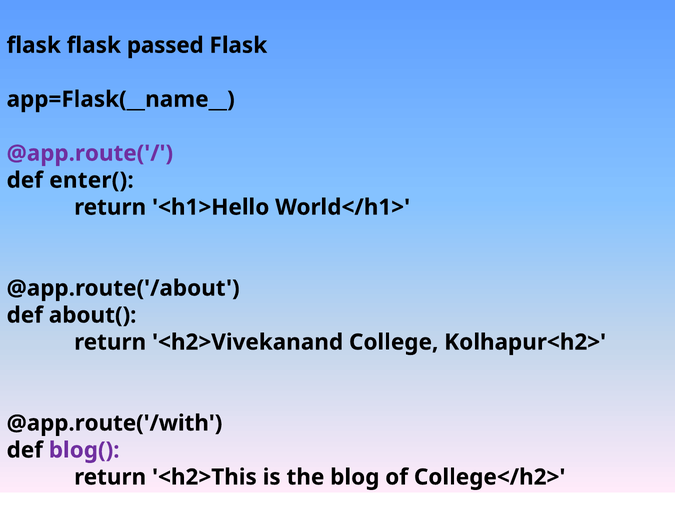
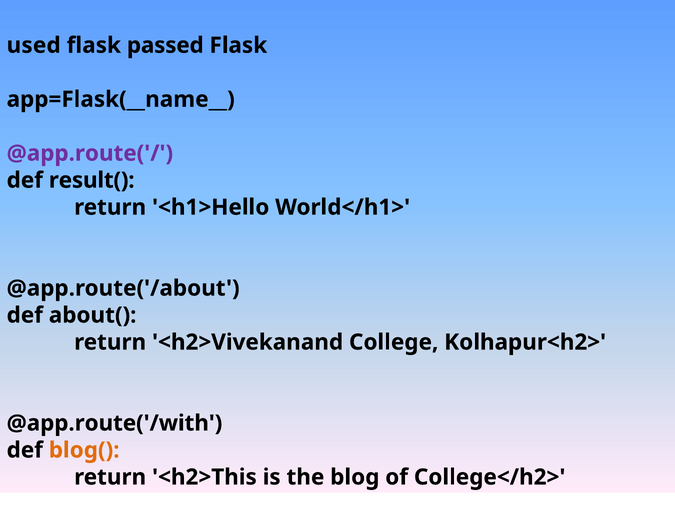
flask: flask -> used (34, 45)
enter(: enter( -> result( (92, 180)
blog( colour: purple -> orange (84, 450)
